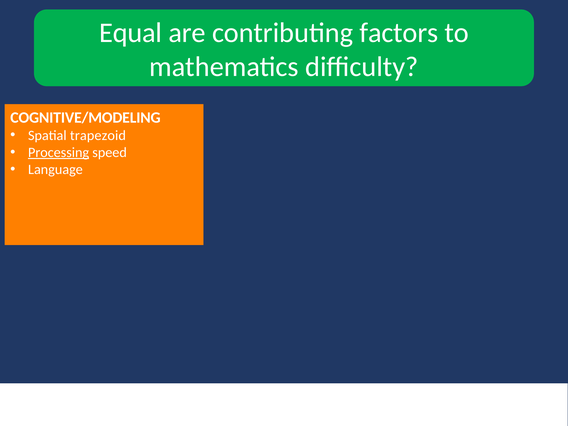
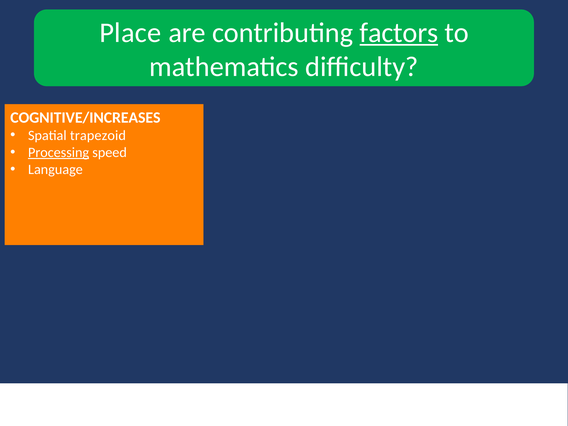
Equal: Equal -> Place (130, 33)
factors underline: none -> present (399, 33)
COGNITIVE/MODELING: COGNITIVE/MODELING -> COGNITIVE/INCREASES (85, 118)
